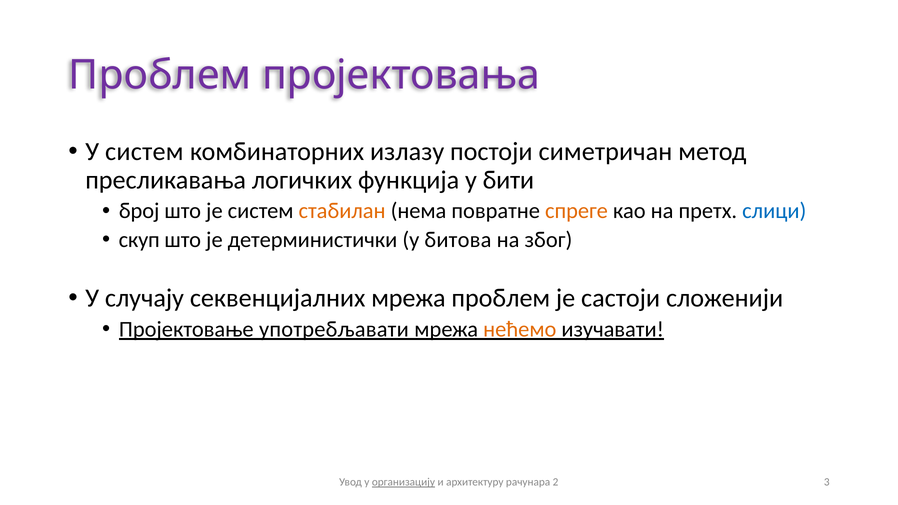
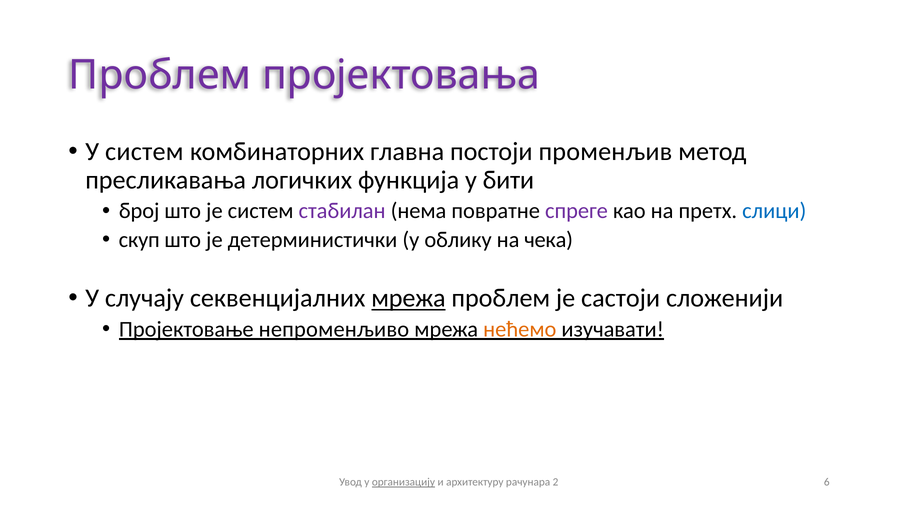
излазу: излазу -> главна (407, 152)
симетричан: симетричан -> променљив (605, 152)
стабилан colour: orange -> purple (342, 211)
спреге colour: orange -> purple (576, 211)
битова: битова -> облику (458, 240)
због: због -> чека (549, 240)
мрежа underline: none -> present (409, 298)
употребљавати: употребљавати -> непроменљиво (334, 329)
3: 3 -> 6 (827, 482)
